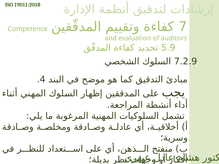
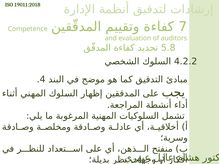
5.9: 5.9 -> 5.8 (168, 48)
7.2.9: 7.2.9 -> 4.2.2 (186, 62)
